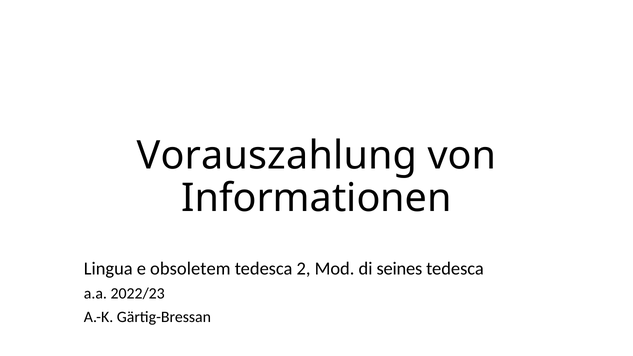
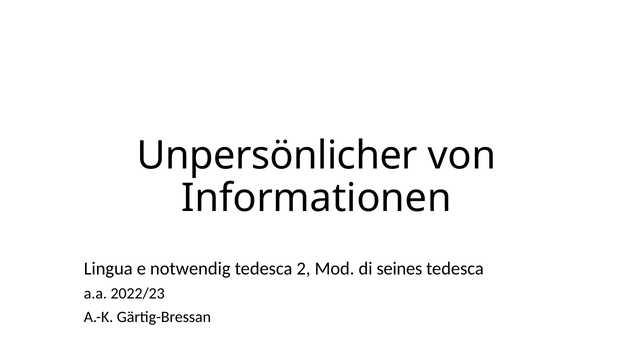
Vorauszahlung: Vorauszahlung -> Unpersönlicher (277, 156)
obsoletem: obsoletem -> notwendig (190, 268)
